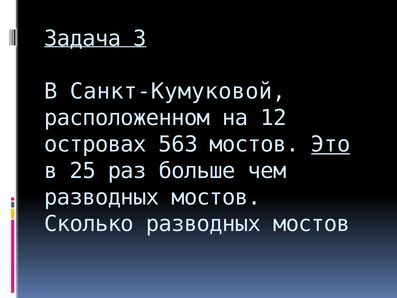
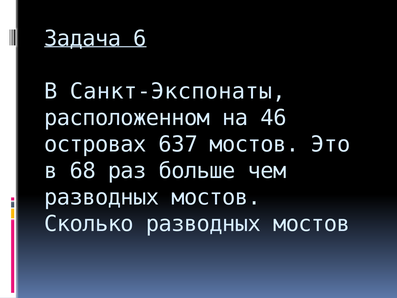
3: 3 -> 6 (140, 38)
Санкт-Кумуковой: Санкт-Кумуковой -> Санкт-Экспонаты (178, 91)
12: 12 -> 46 (273, 118)
563: 563 -> 637 (178, 144)
Это underline: present -> none (331, 144)
25: 25 -> 68 (83, 171)
